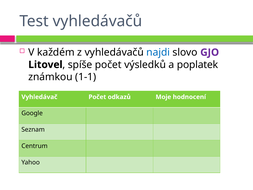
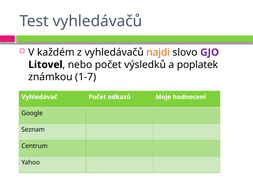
najdi colour: blue -> orange (158, 52)
spíše: spíše -> nebo (80, 65)
1-1: 1-1 -> 1-7 (86, 77)
